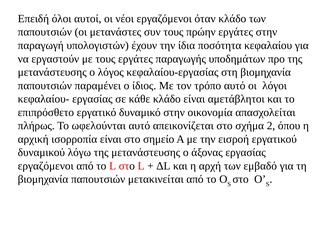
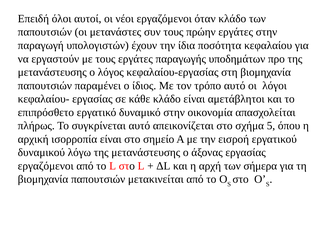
ωφελούνται: ωφελούνται -> συγκρίνεται (99, 126)
2: 2 -> 5 (271, 126)
εμβαδό: εμβαδό -> σήμερα (260, 166)
